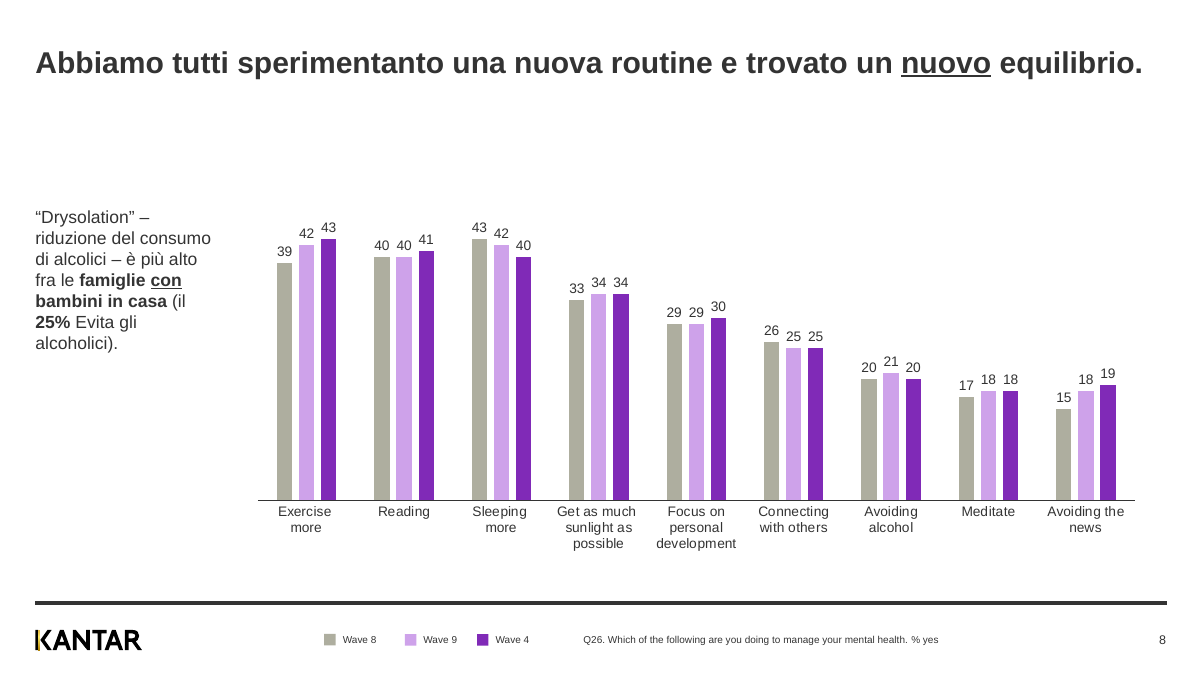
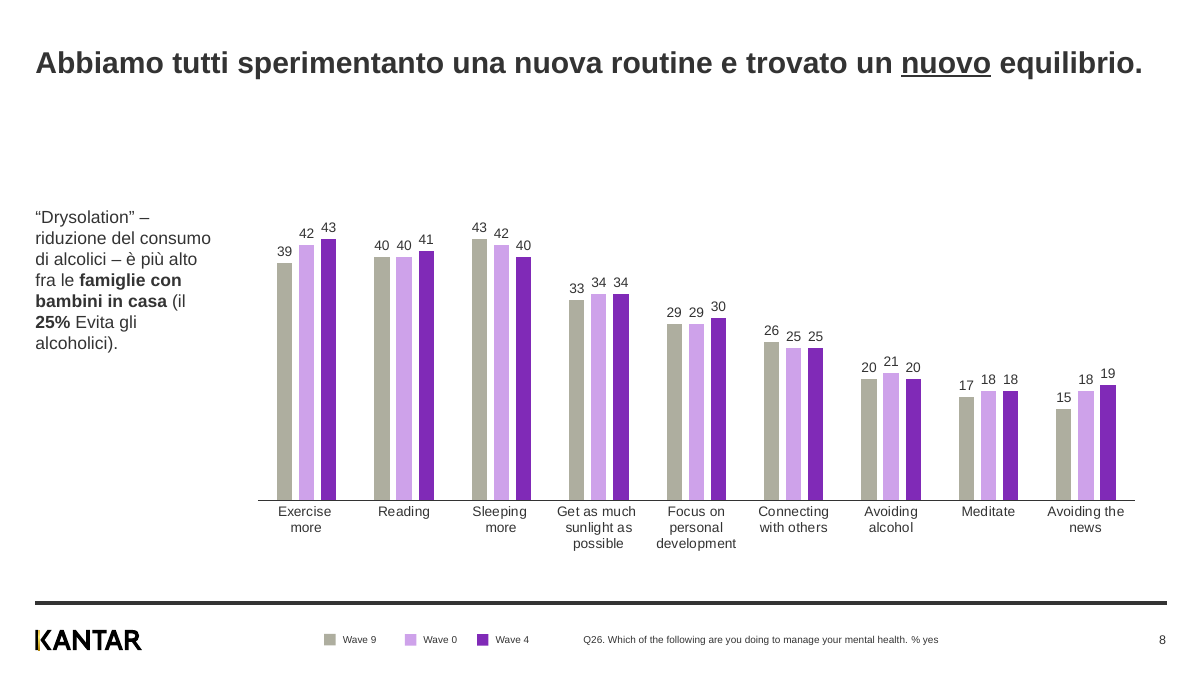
con underline: present -> none (166, 281)
Wave 8: 8 -> 9 (374, 640)
9: 9 -> 0 (454, 640)
